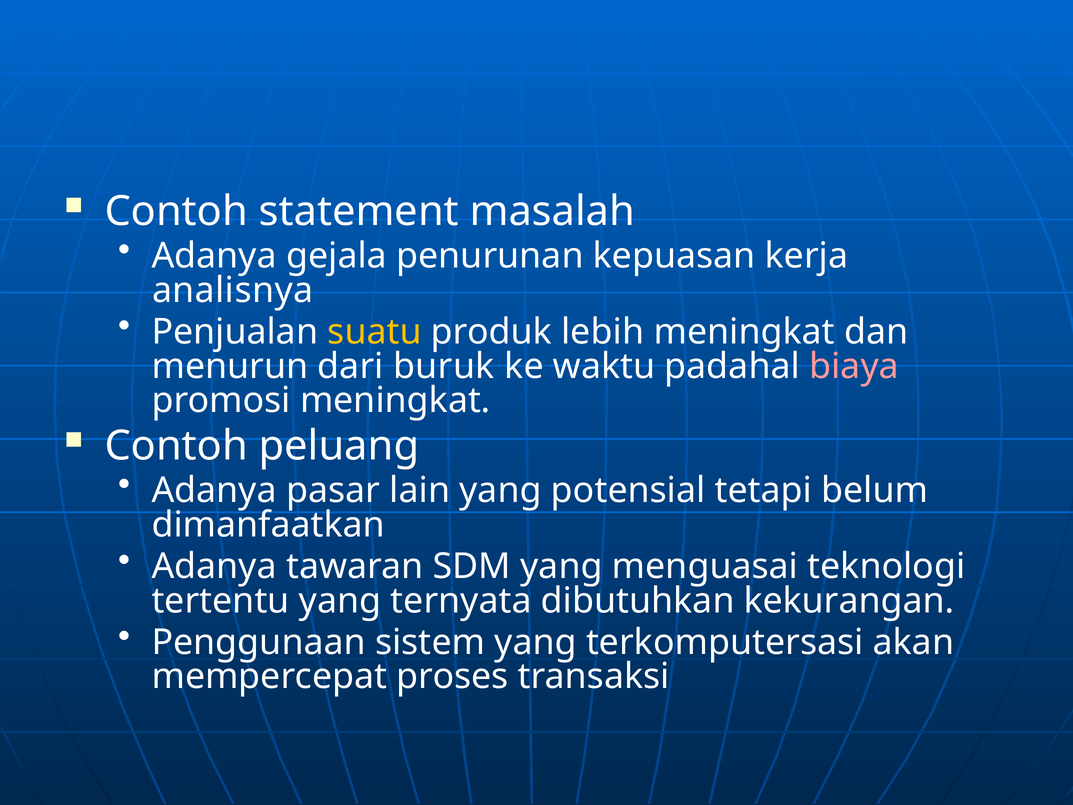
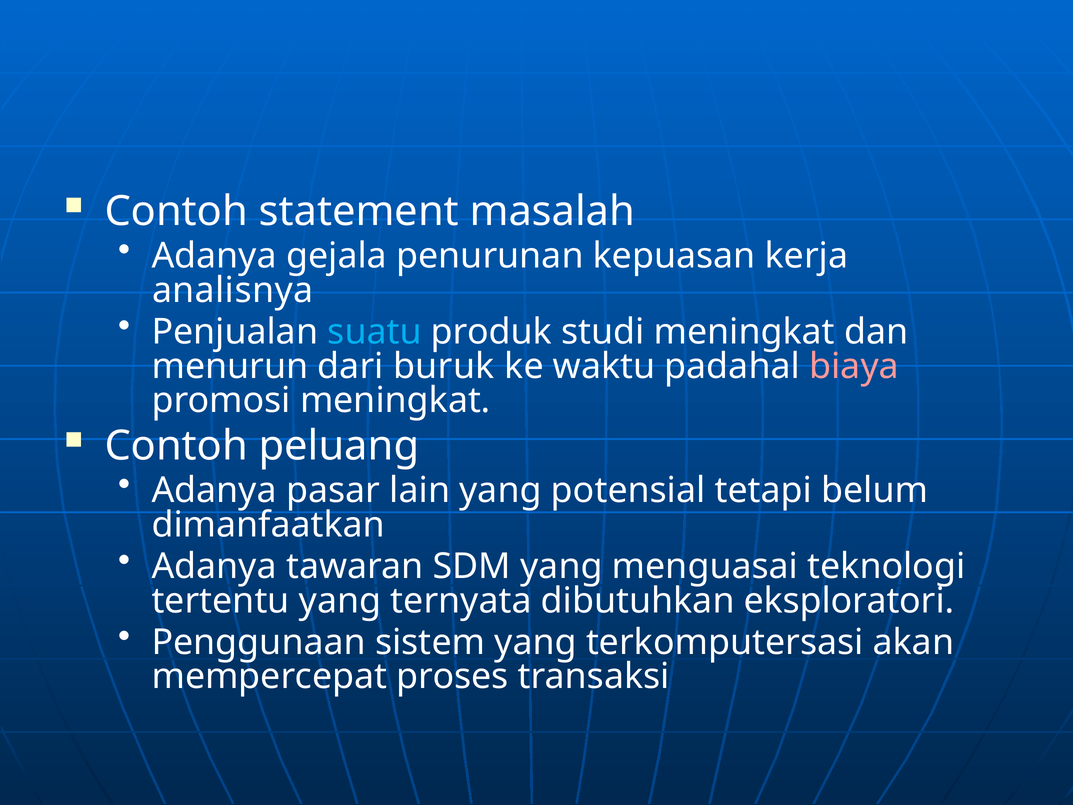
suatu colour: yellow -> light blue (375, 332)
lebih: lebih -> studi (603, 332)
kekurangan: kekurangan -> eksploratori (849, 601)
